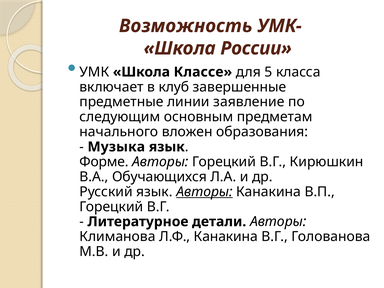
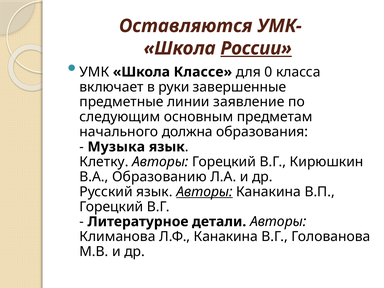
Возможность: Возможность -> Оставляются (186, 26)
России underline: none -> present (256, 48)
5: 5 -> 0 (268, 72)
клуб: клуб -> руки (174, 87)
вложен: вложен -> должна (187, 132)
Форме: Форме -> Клетку (104, 162)
Обучающихся: Обучающихся -> Образованию (159, 177)
